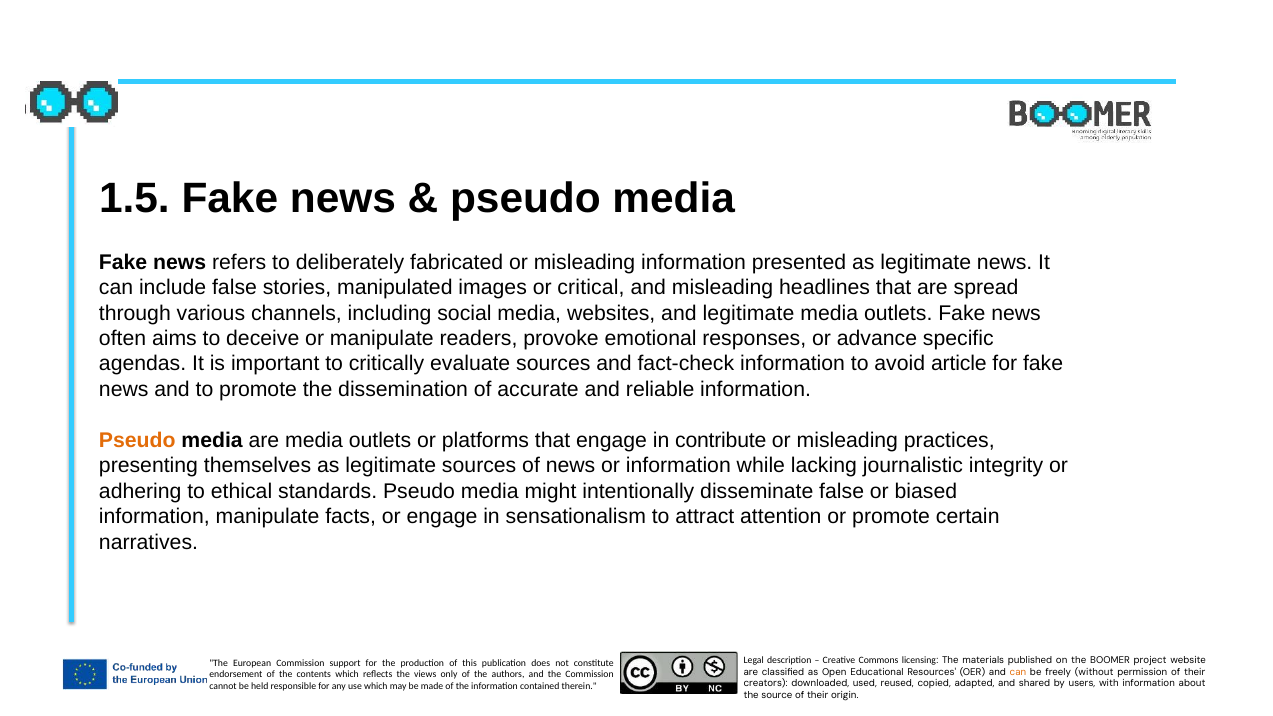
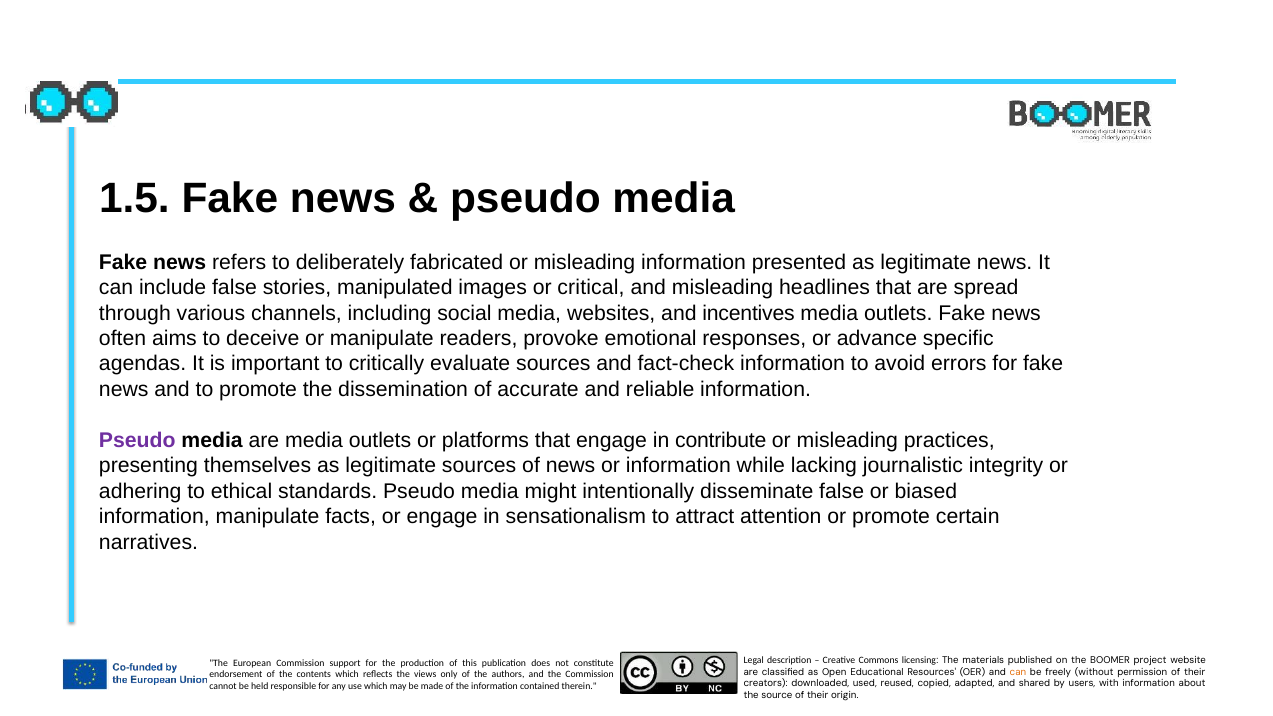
and legitimate: legitimate -> incentives (749, 313)
article: article -> errors (959, 364)
Pseudo colour: orange -> purple (137, 440)
